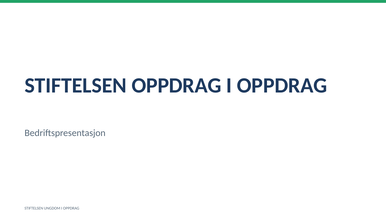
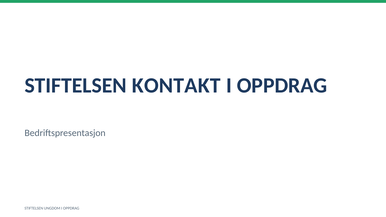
STIFTELSEN OPPDRAG: OPPDRAG -> KONTAKT (176, 86)
